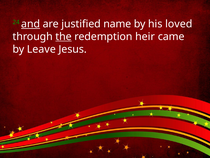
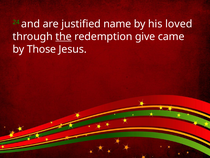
and underline: present -> none (31, 24)
heir: heir -> give (145, 36)
Leave: Leave -> Those (41, 49)
